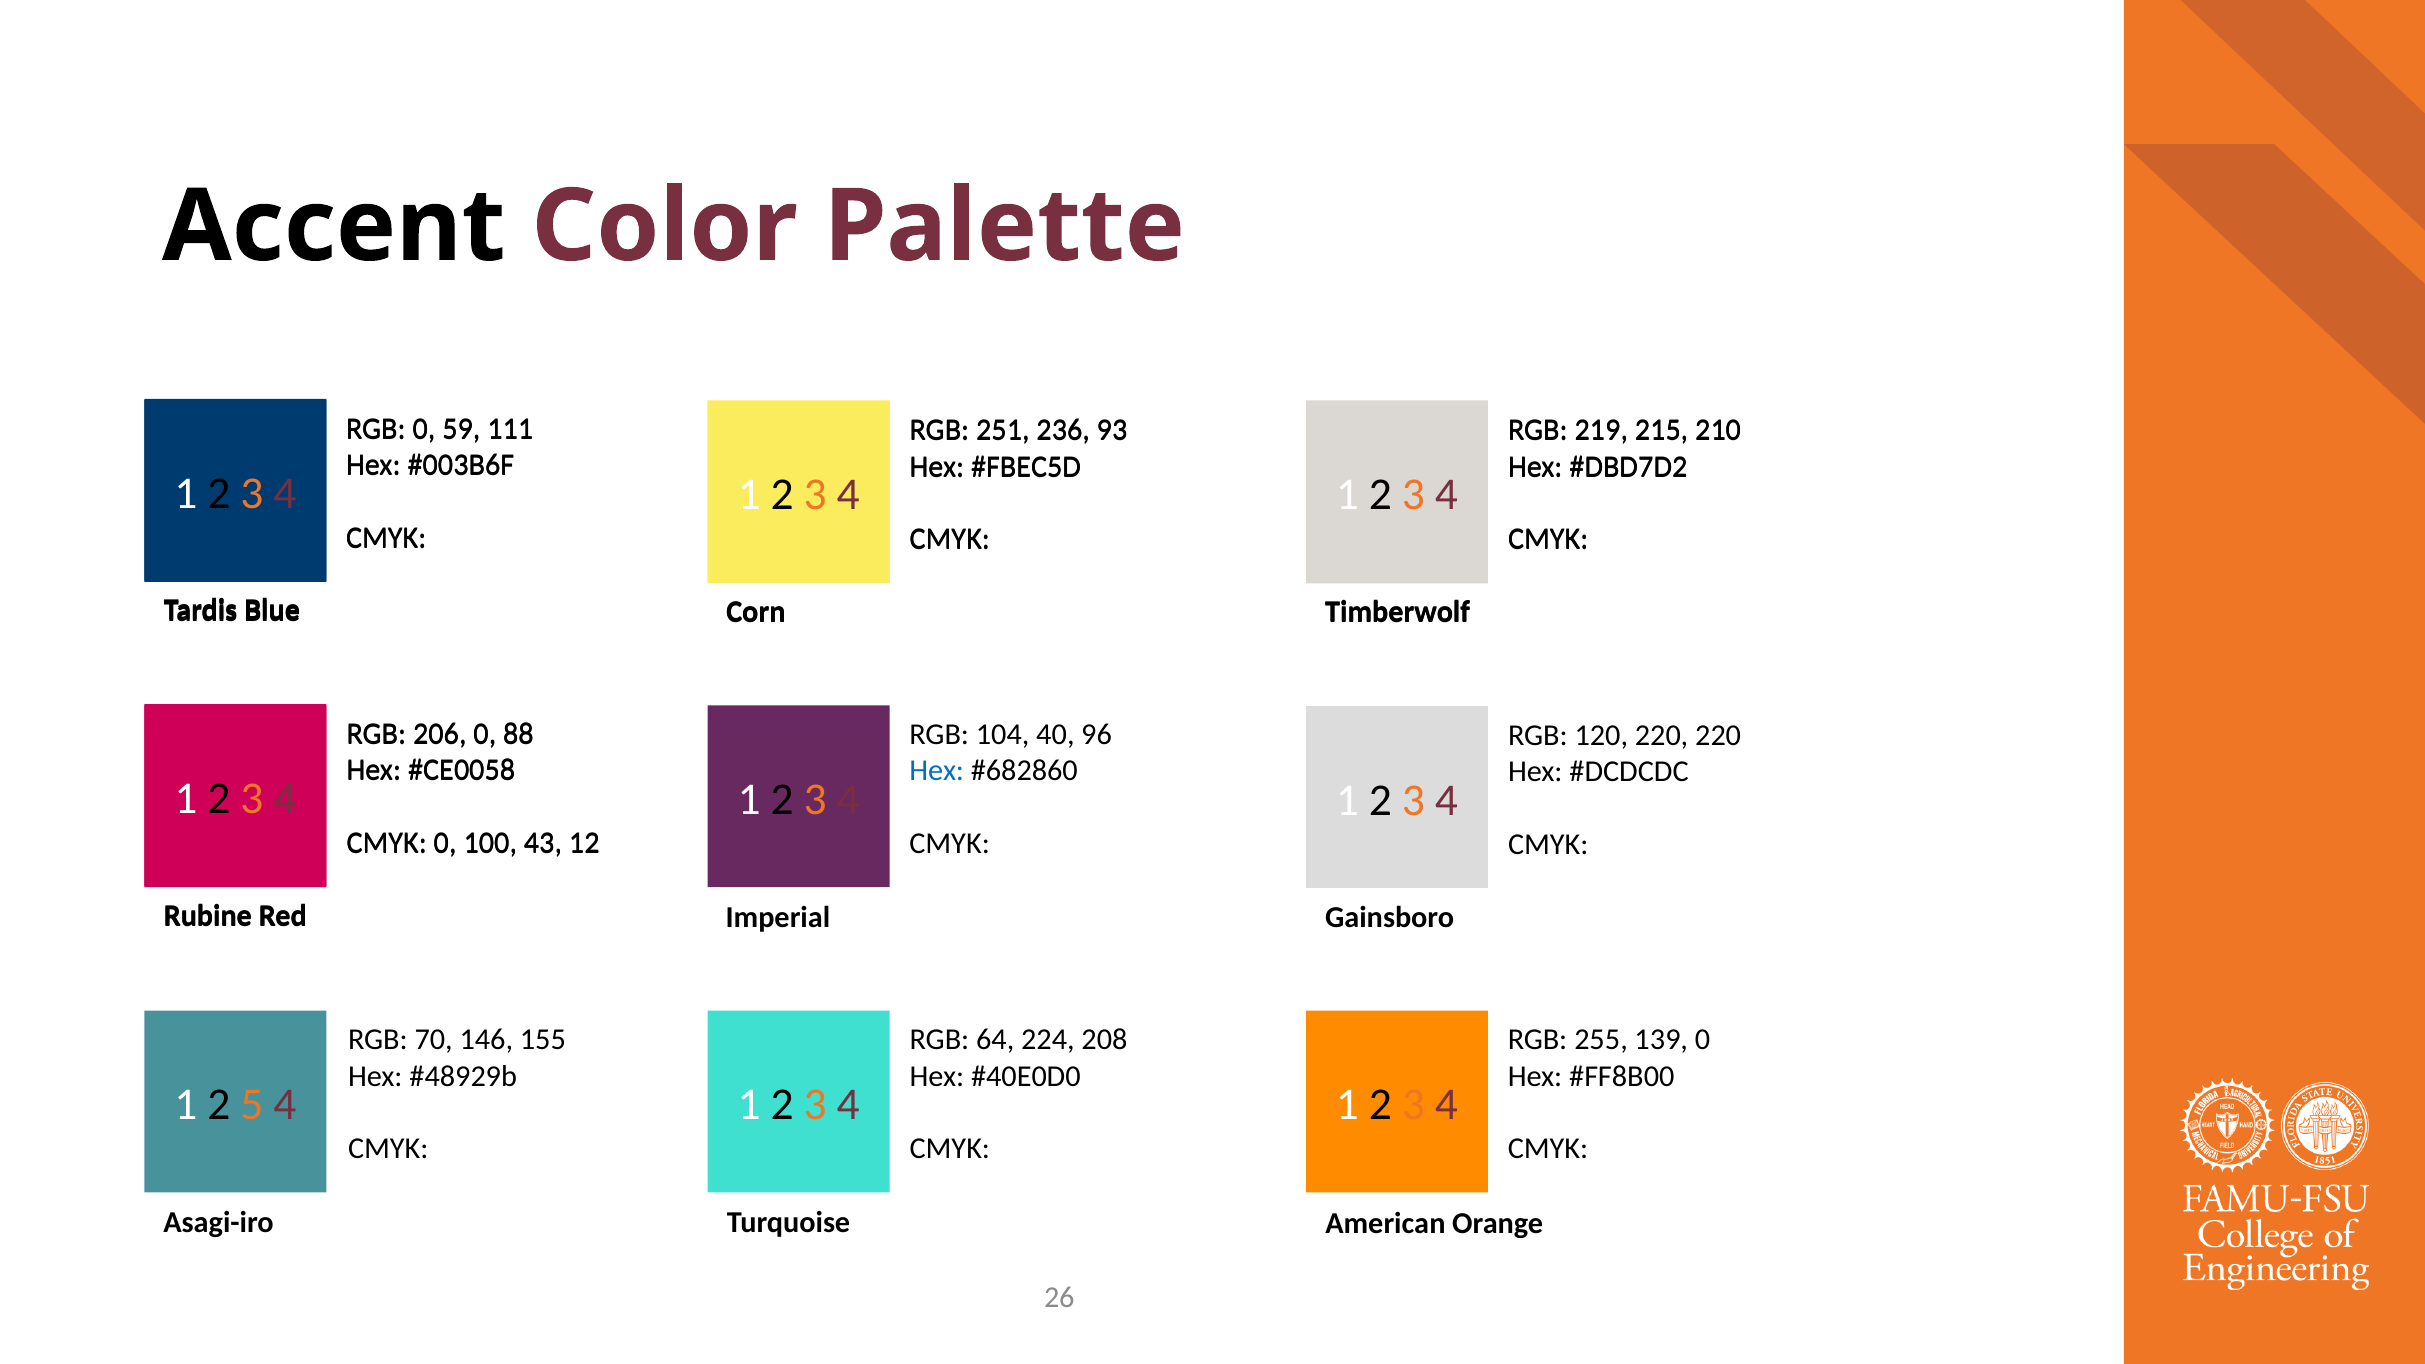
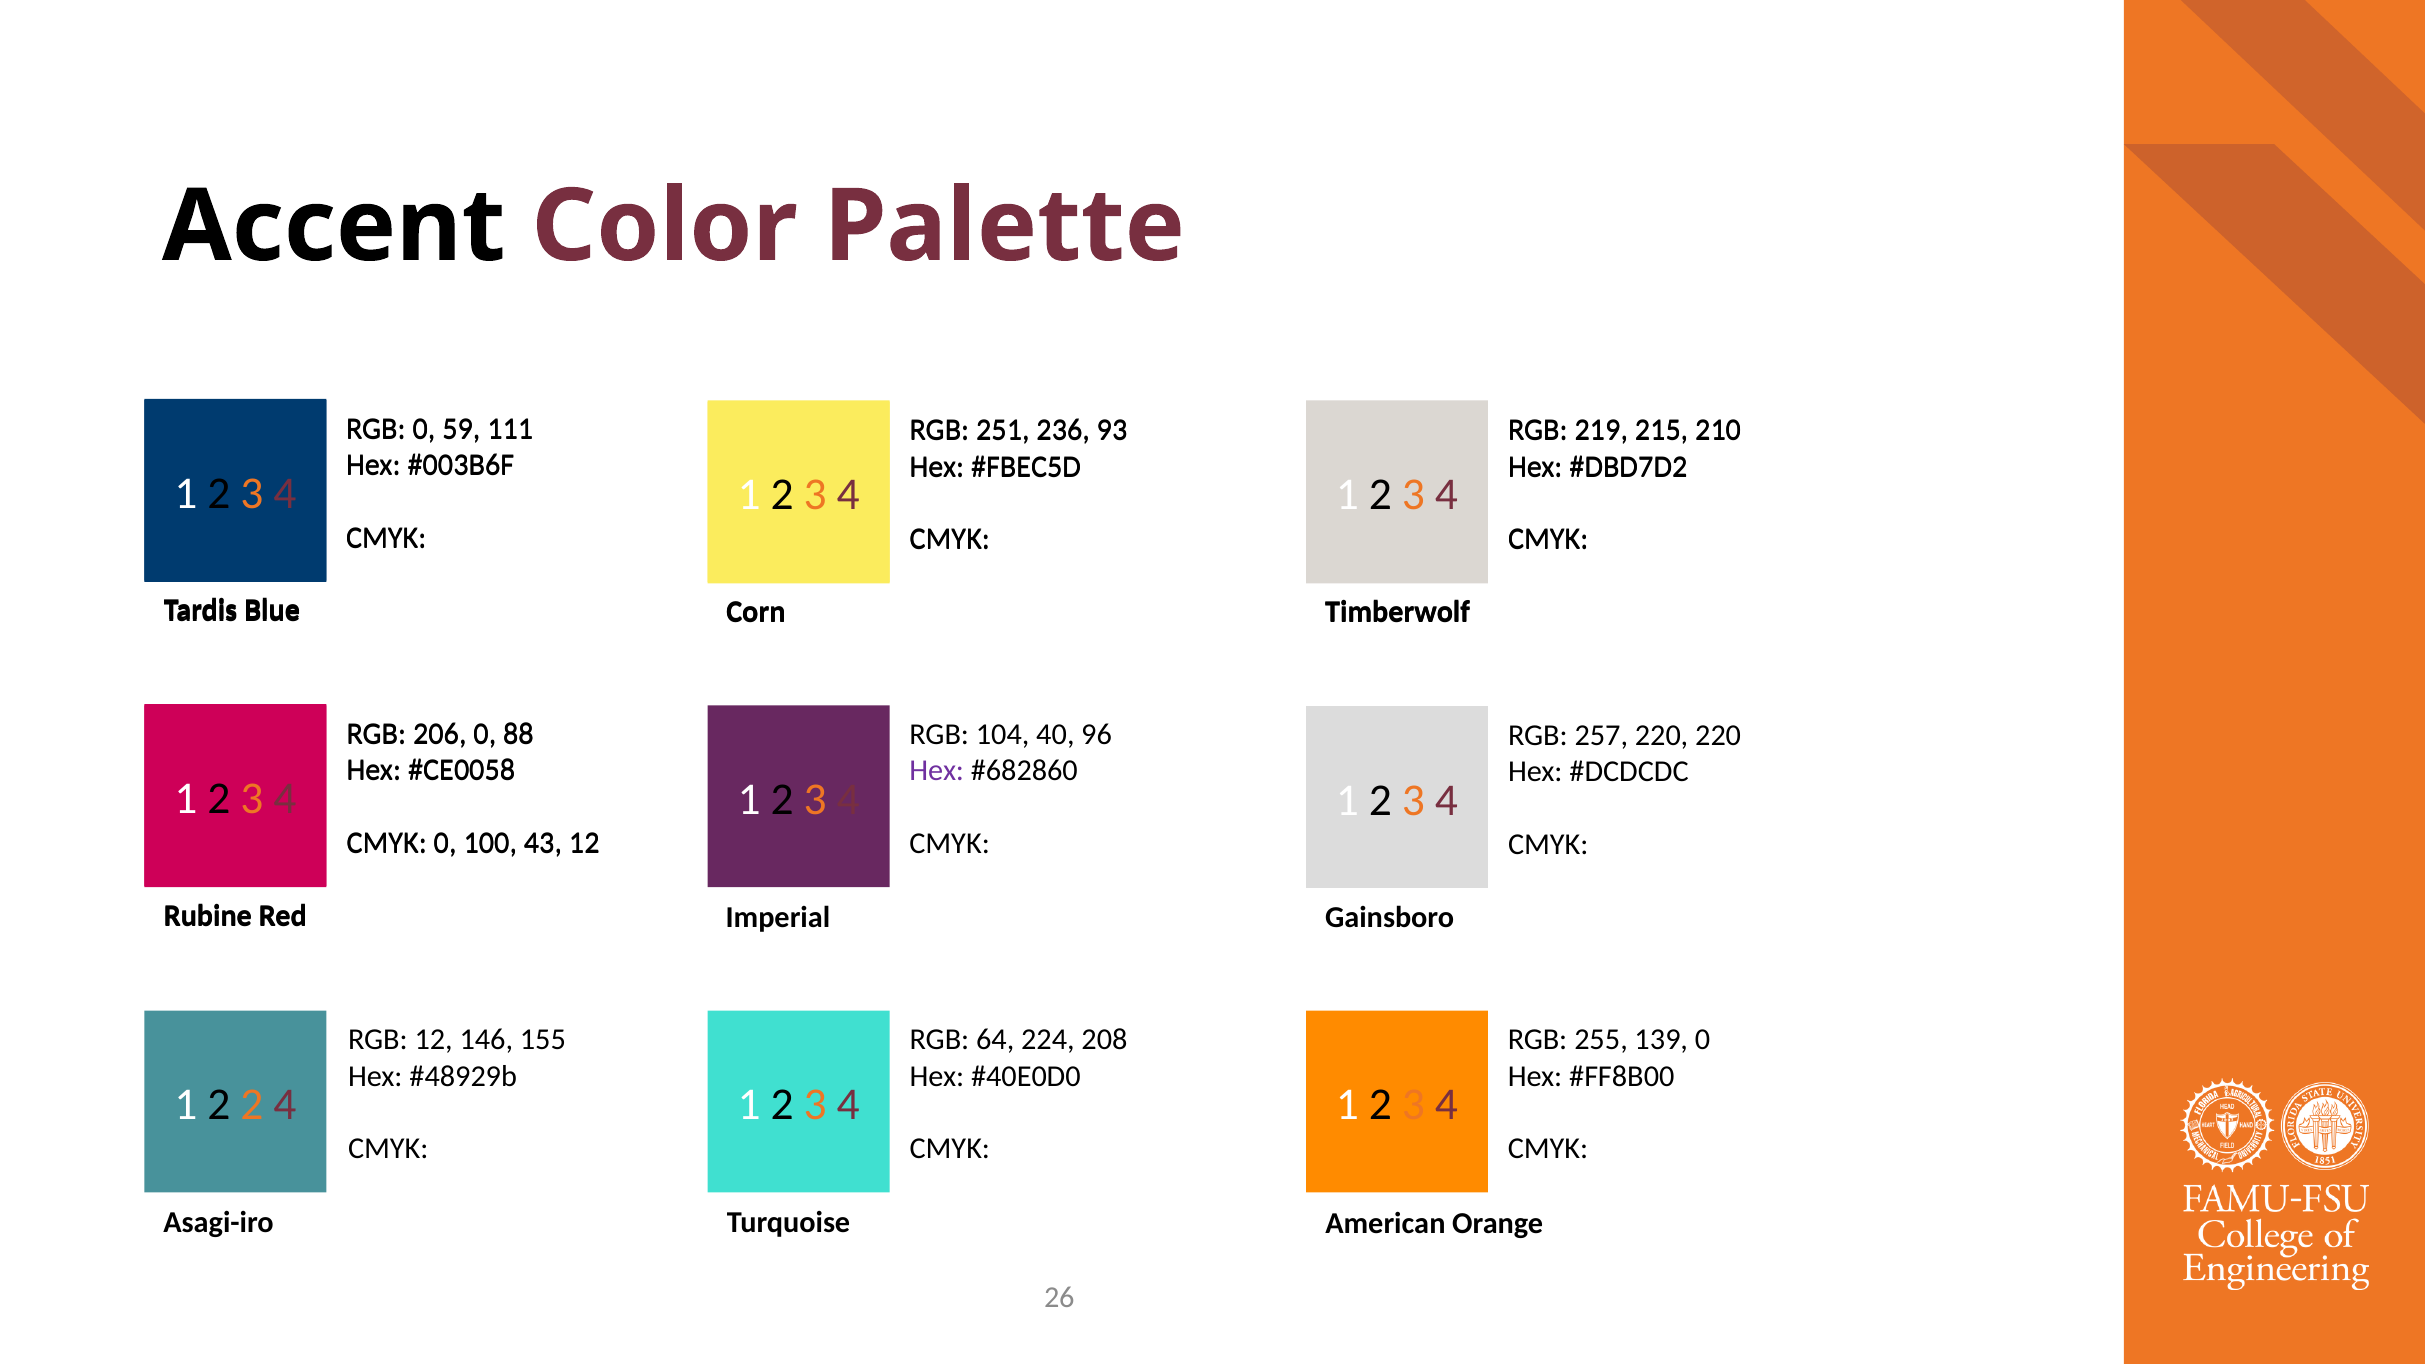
120: 120 -> 257 (1601, 735)
Hex colour: blue -> purple (937, 771)
RGB 70: 70 -> 12 (434, 1040)
2 5: 5 -> 2 (252, 1105)
